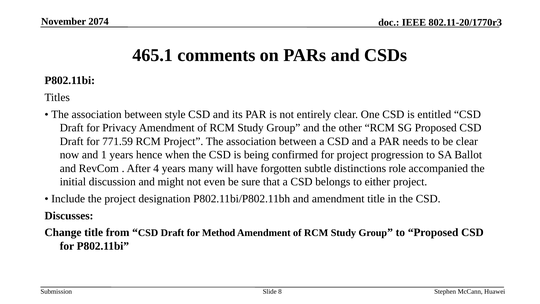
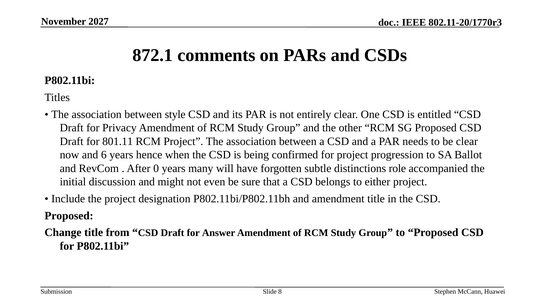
2074: 2074 -> 2027 (99, 21)
465.1: 465.1 -> 872.1 (153, 55)
771.59: 771.59 -> 801.11 (118, 141)
1: 1 -> 6 (104, 155)
4: 4 -> 0 (156, 168)
Discusses: Discusses -> Proposed (69, 216)
Method: Method -> Answer (219, 233)
